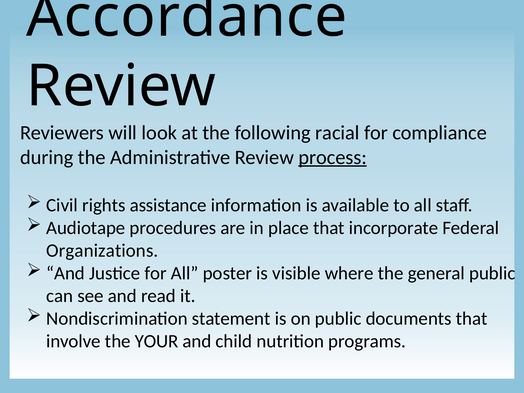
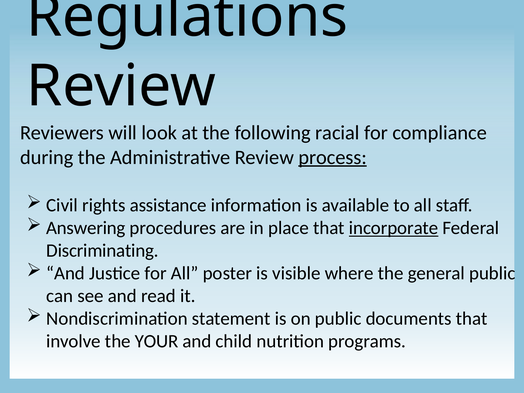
Accordance: Accordance -> Regulations (187, 17)
Audiotape: Audiotape -> Answering (86, 228)
incorporate underline: none -> present (394, 228)
Organizations: Organizations -> Discriminating (102, 251)
